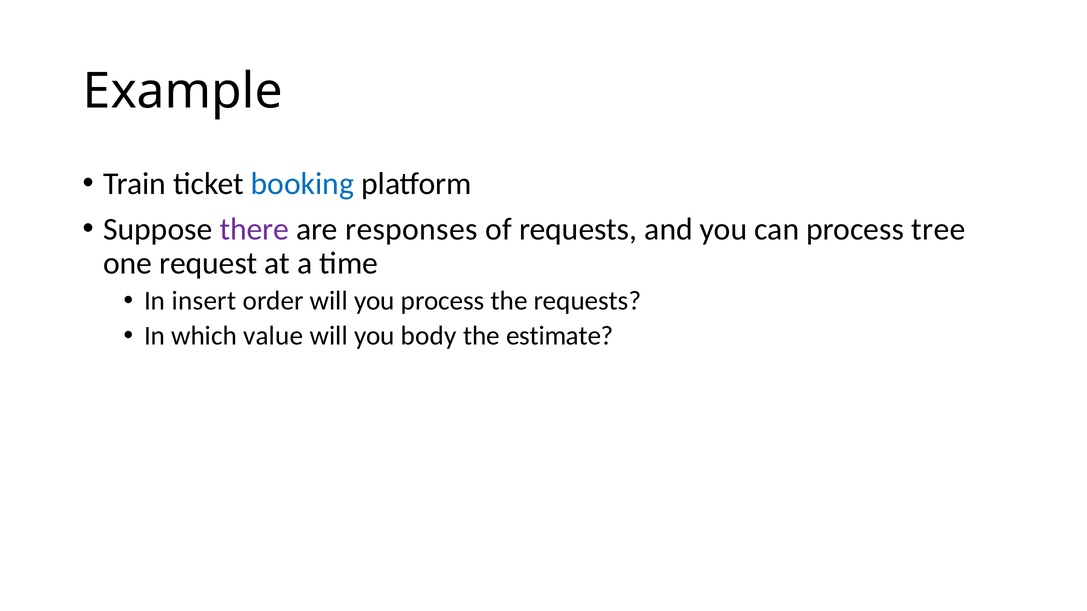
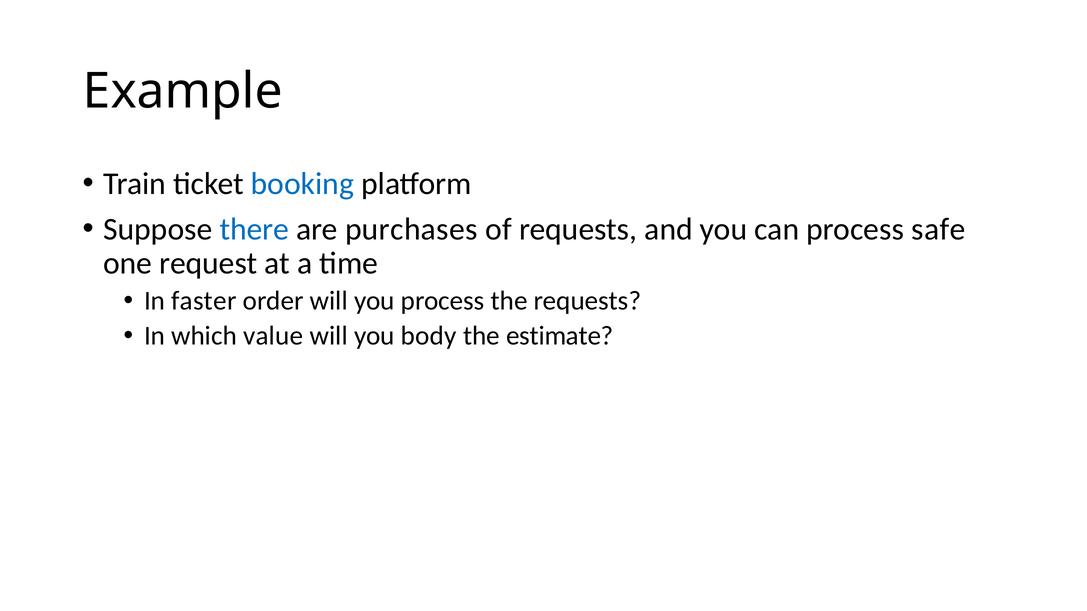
there colour: purple -> blue (254, 229)
responses: responses -> purchases (411, 229)
tree: tree -> safe (938, 229)
insert: insert -> faster (204, 301)
